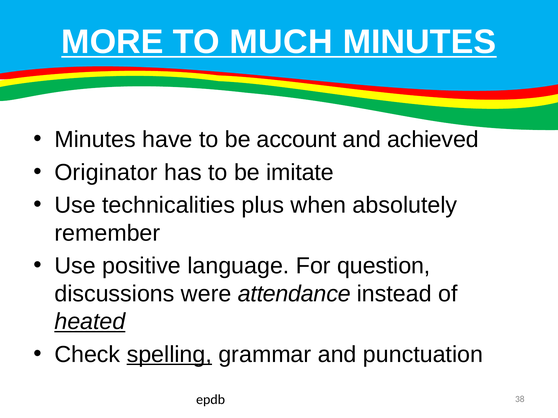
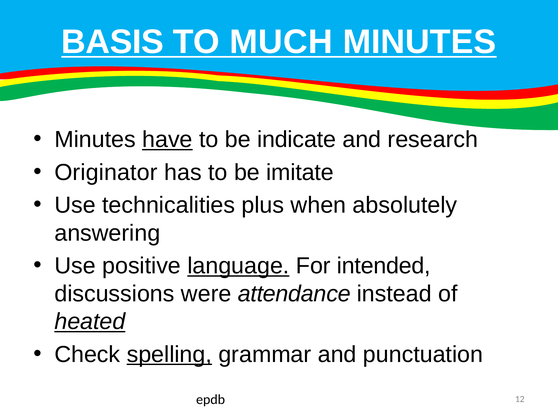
MORE: MORE -> BASIS (113, 42)
have underline: none -> present (167, 140)
account: account -> indicate (297, 140)
achieved: achieved -> research (433, 140)
remember: remember -> answering (107, 233)
language underline: none -> present (238, 266)
question: question -> intended (384, 266)
38: 38 -> 12 (520, 400)
